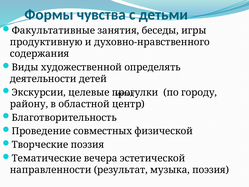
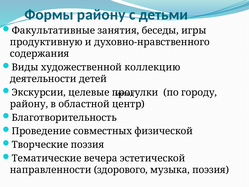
Формы чувства: чувства -> району (101, 15)
определять: определять -> коллекцию (152, 67)
результат: результат -> здорового (121, 170)
